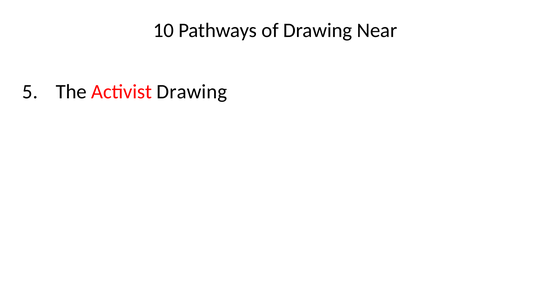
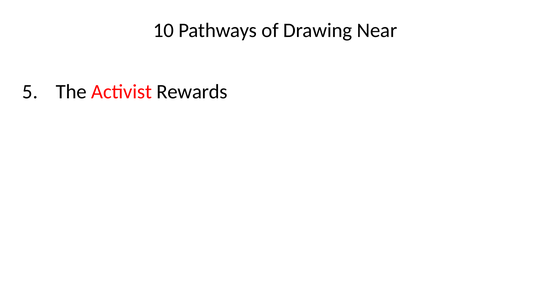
Activist Drawing: Drawing -> Rewards (192, 92)
